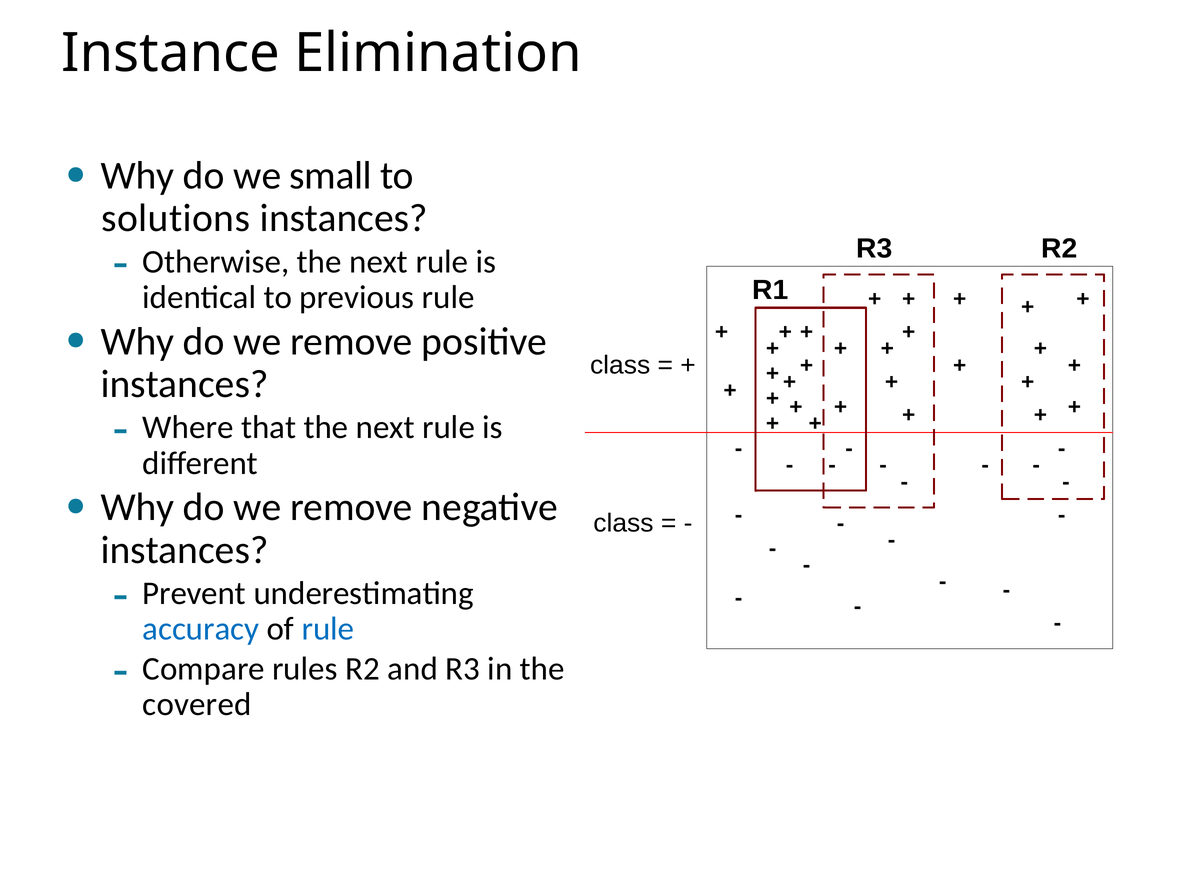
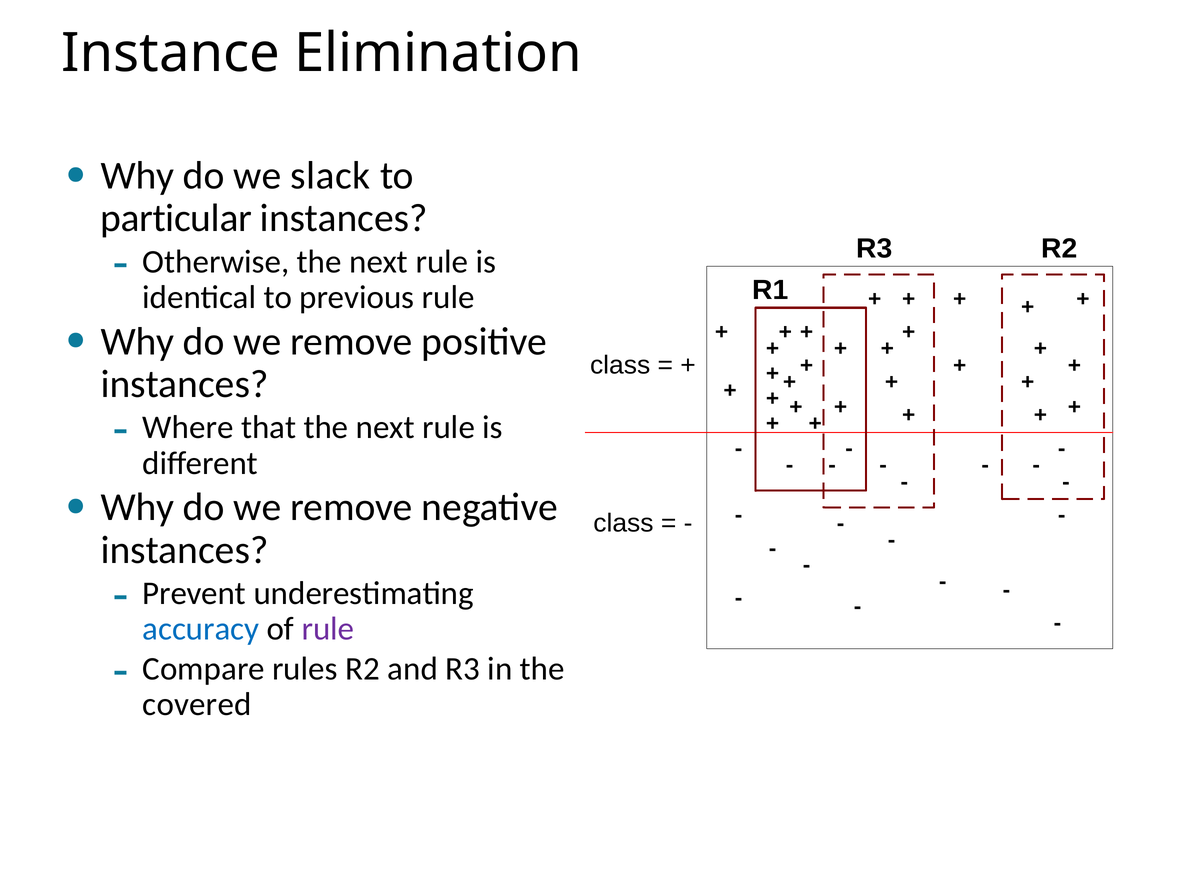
small: small -> slack (330, 176)
solutions: solutions -> particular (176, 218)
rule colour: blue -> purple (328, 629)
